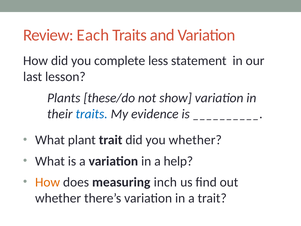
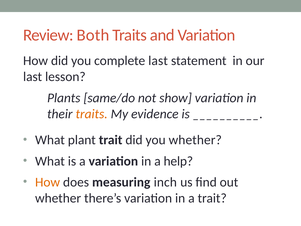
Each: Each -> Both (93, 35)
complete less: less -> last (158, 61)
these/do: these/do -> same/do (109, 98)
traits colour: blue -> orange (92, 114)
